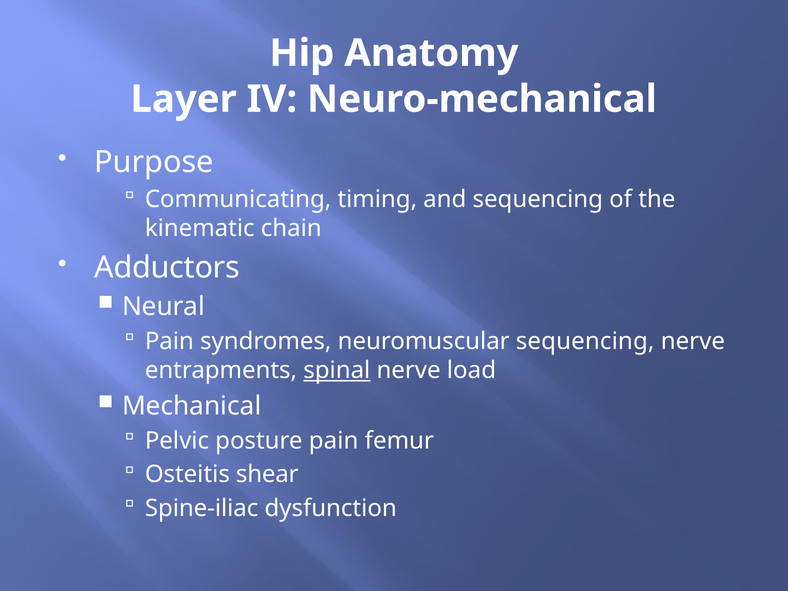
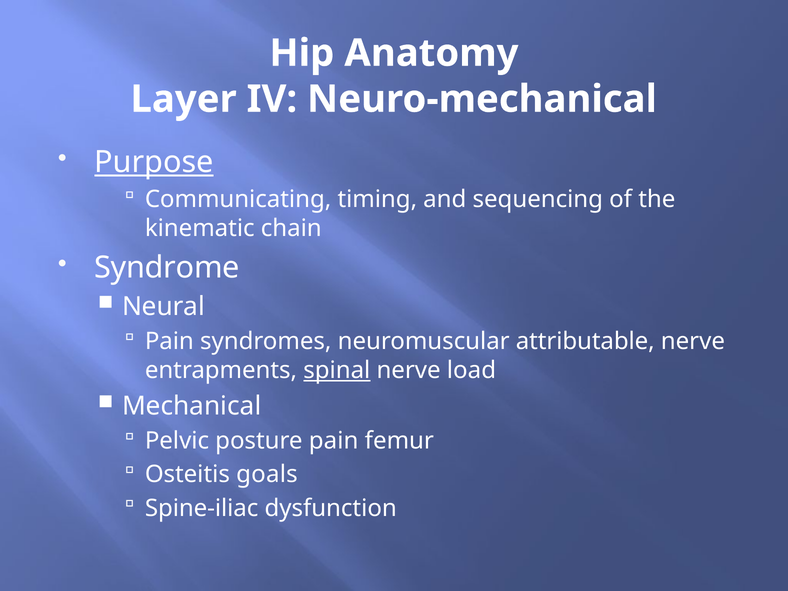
Purpose underline: none -> present (154, 162)
Adductors: Adductors -> Syndrome (167, 268)
neuromuscular sequencing: sequencing -> attributable (585, 342)
shear: shear -> goals (267, 474)
